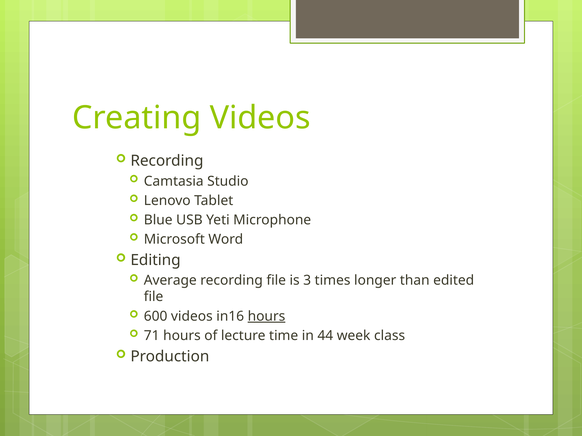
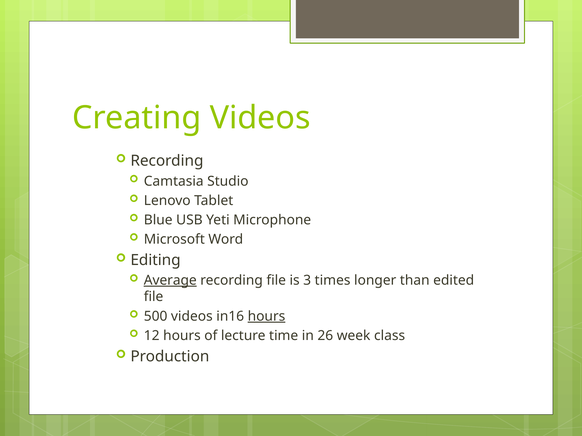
Average underline: none -> present (170, 281)
600: 600 -> 500 (156, 317)
71: 71 -> 12 (152, 336)
44: 44 -> 26 (325, 336)
